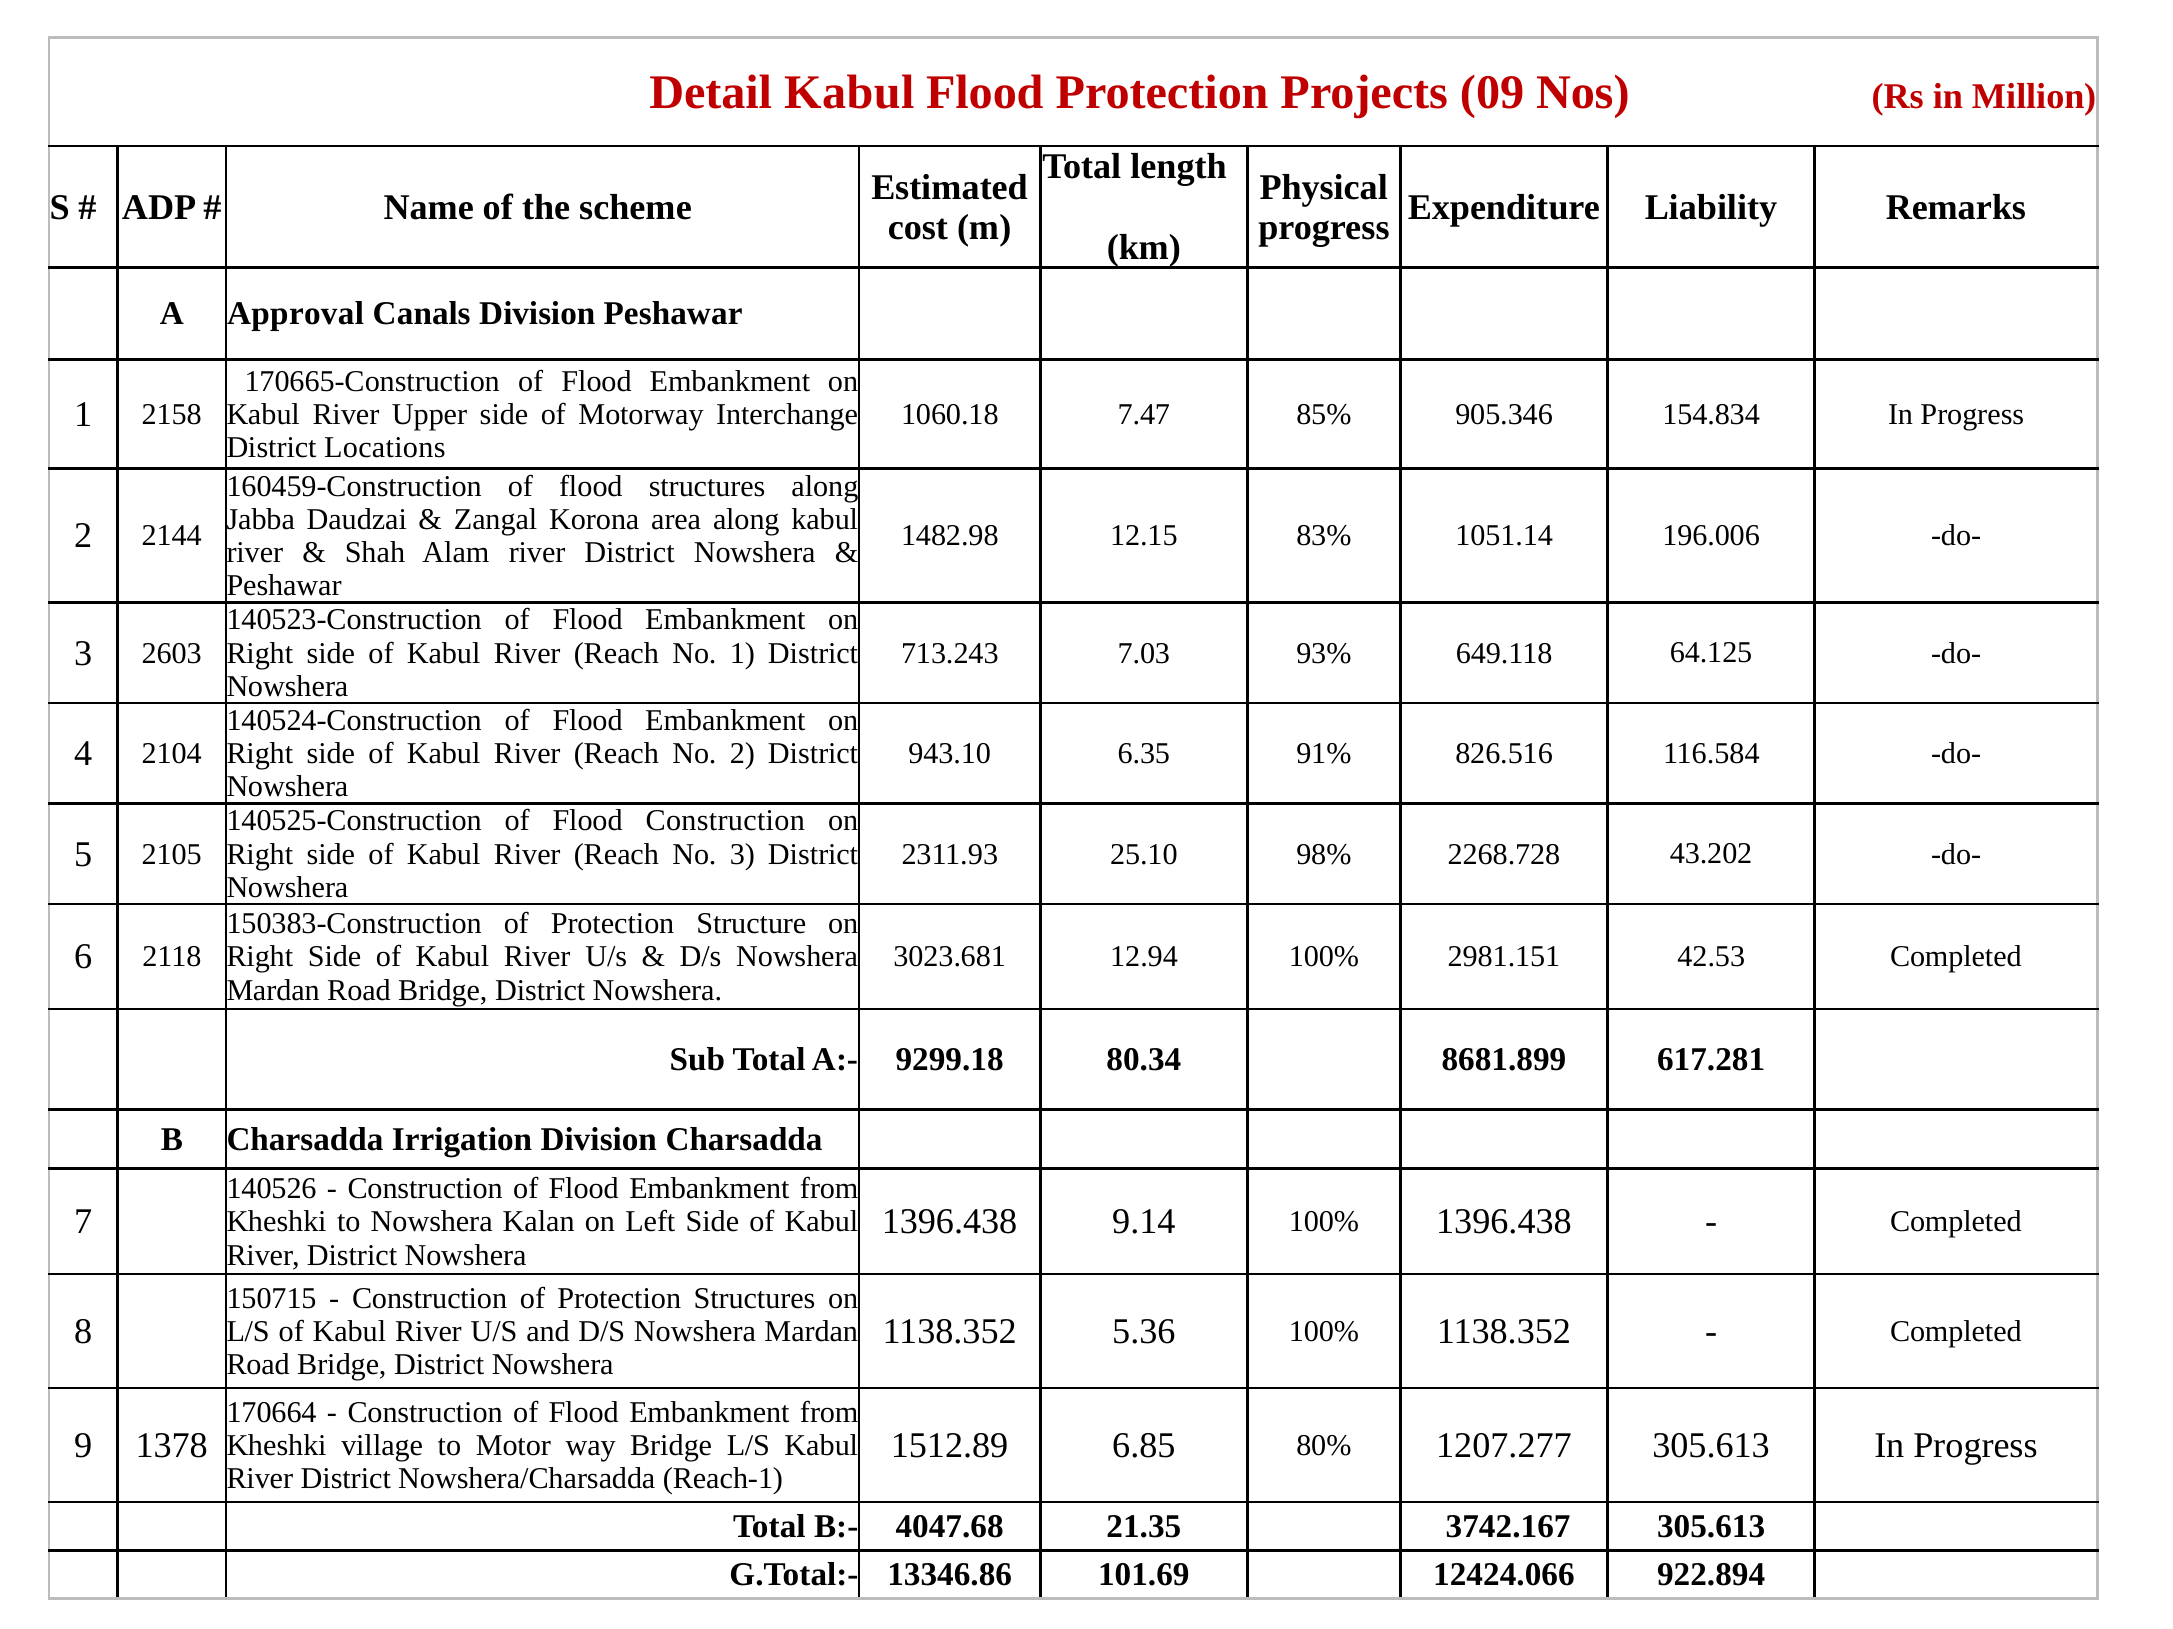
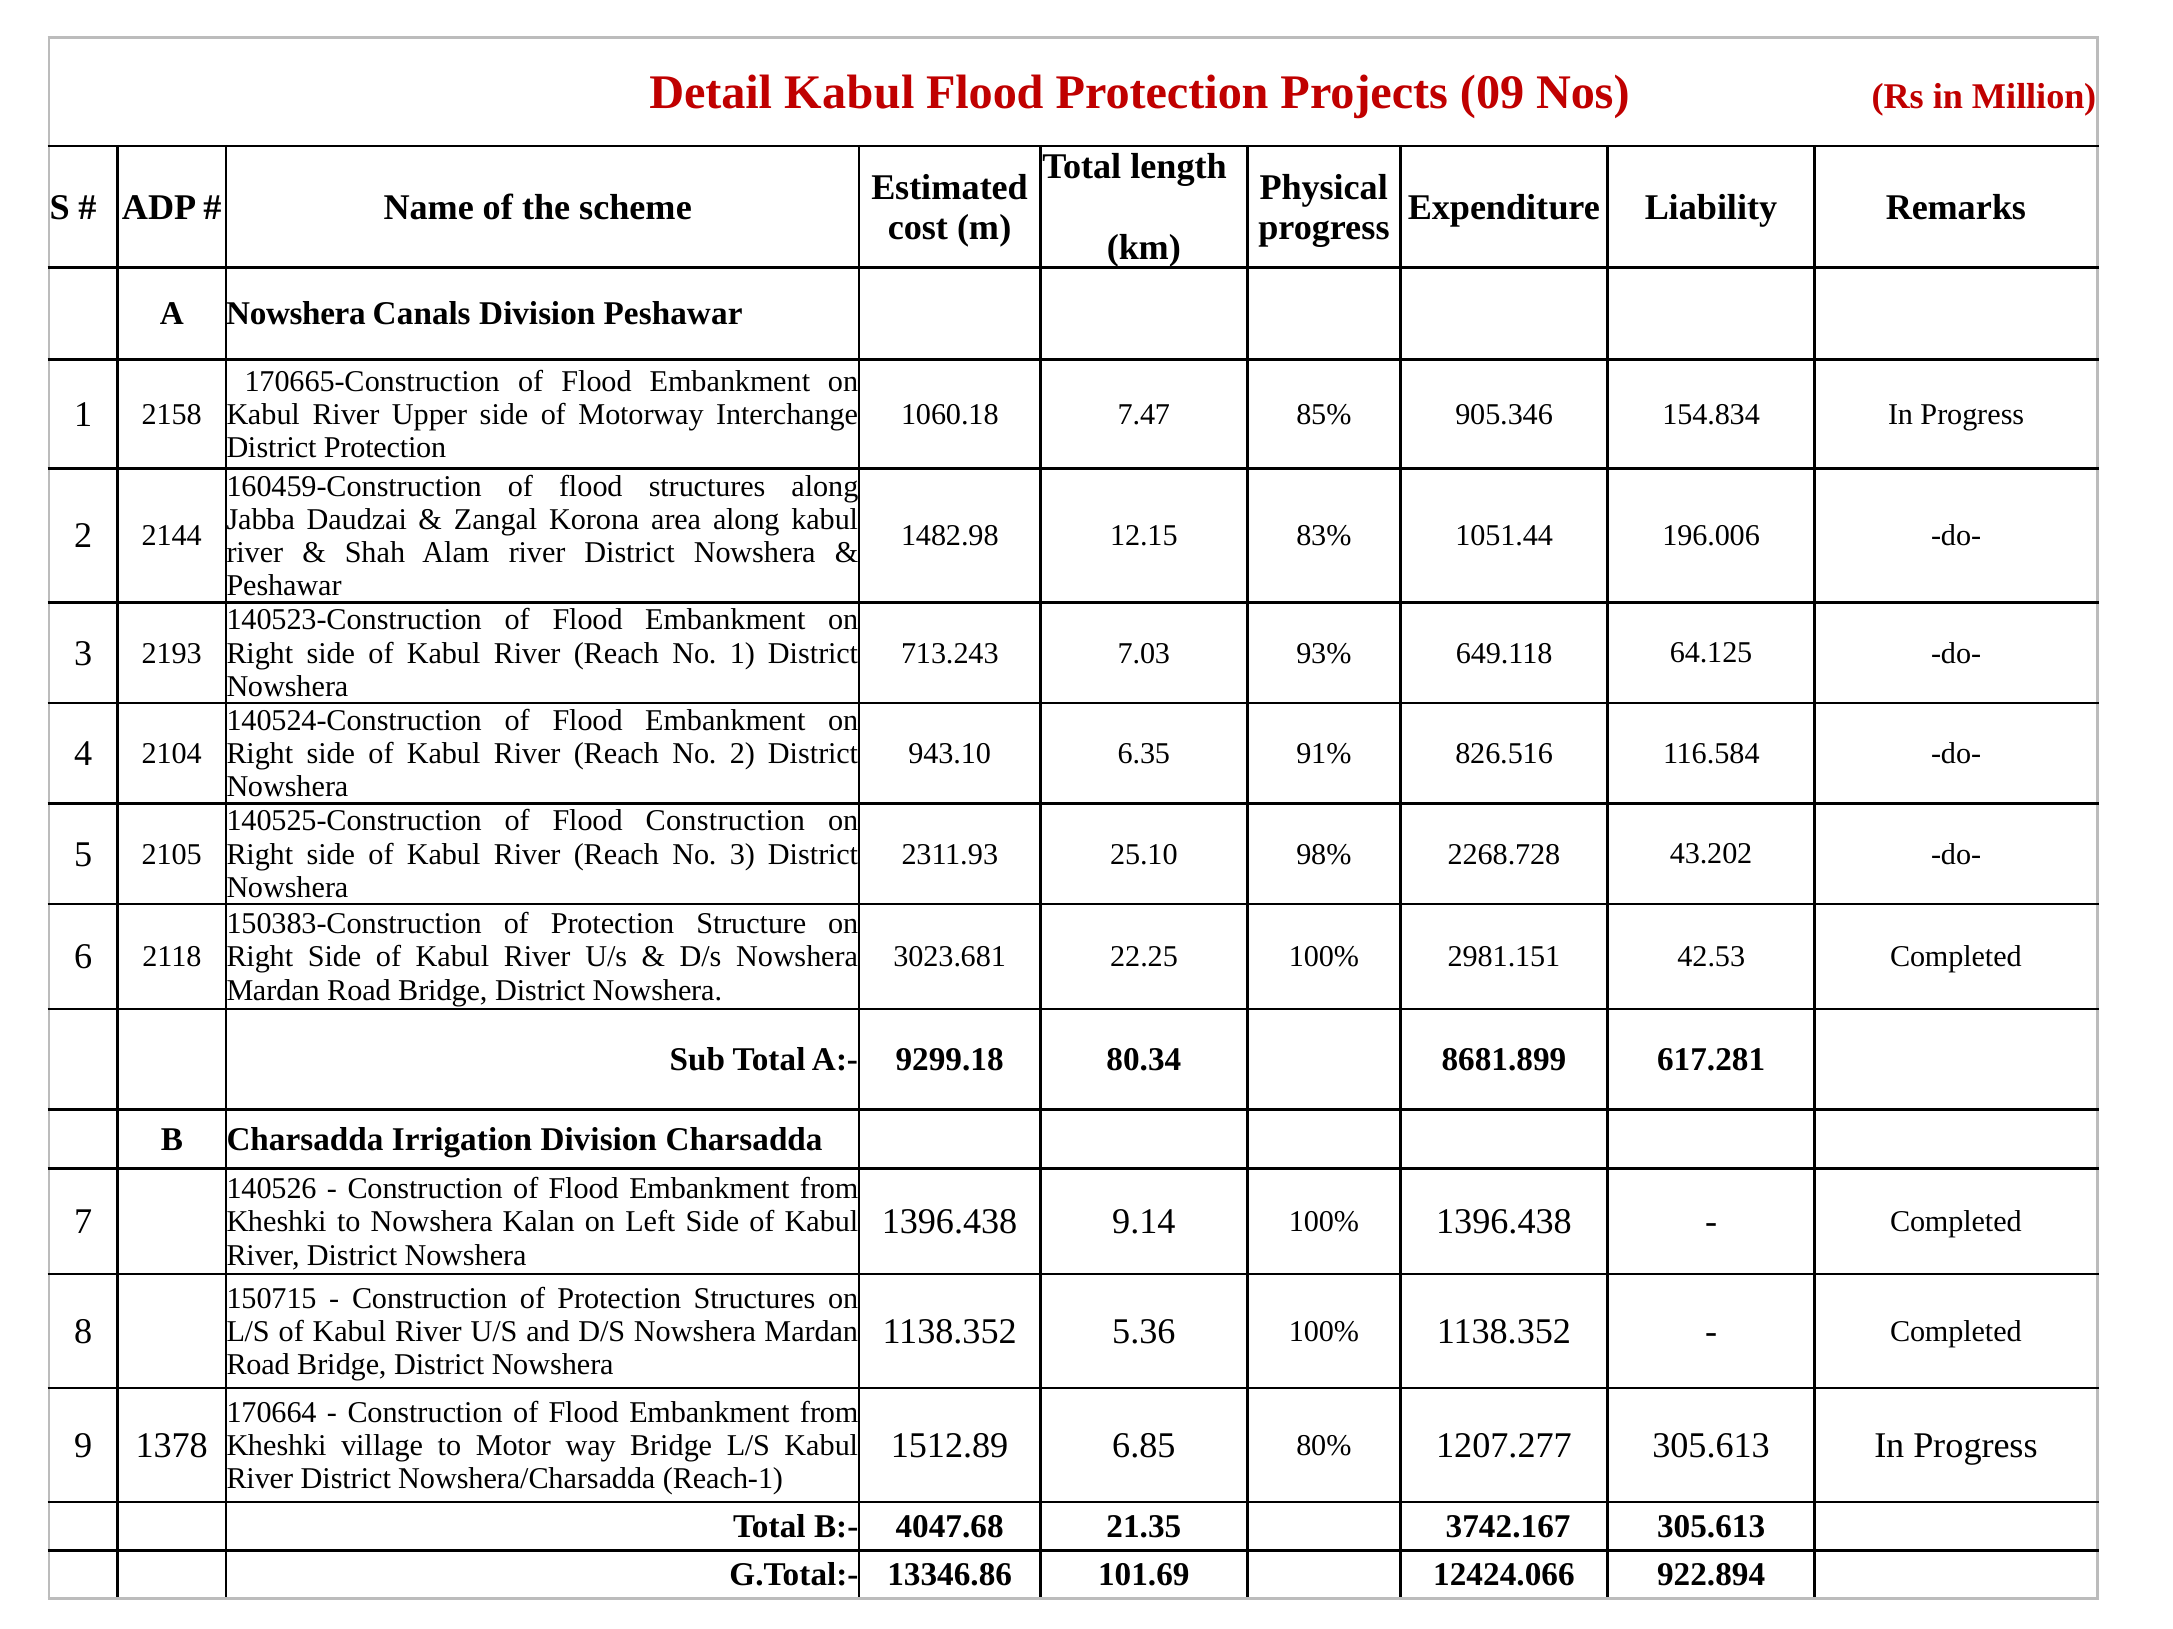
A Approval: Approval -> Nowshera (296, 314)
District Locations: Locations -> Protection (385, 448)
1051.14: 1051.14 -> 1051.44 (1504, 536)
2603: 2603 -> 2193 (172, 653)
12.94: 12.94 -> 22.25 (1144, 957)
